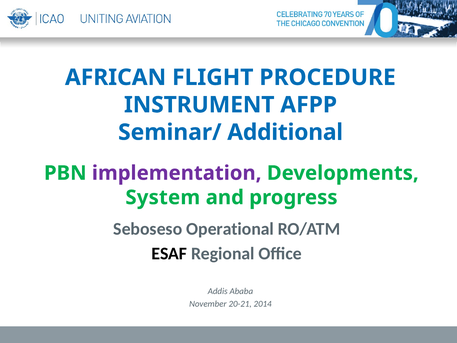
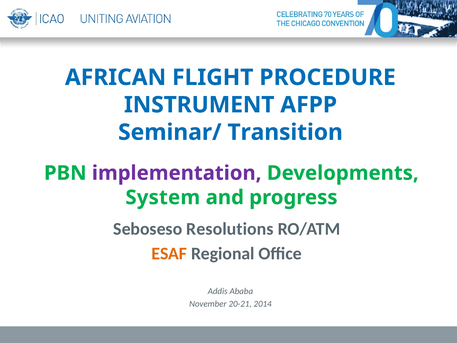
Additional: Additional -> Transition (285, 132)
Operational: Operational -> Resolutions (230, 229)
ESAF colour: black -> orange (169, 254)
